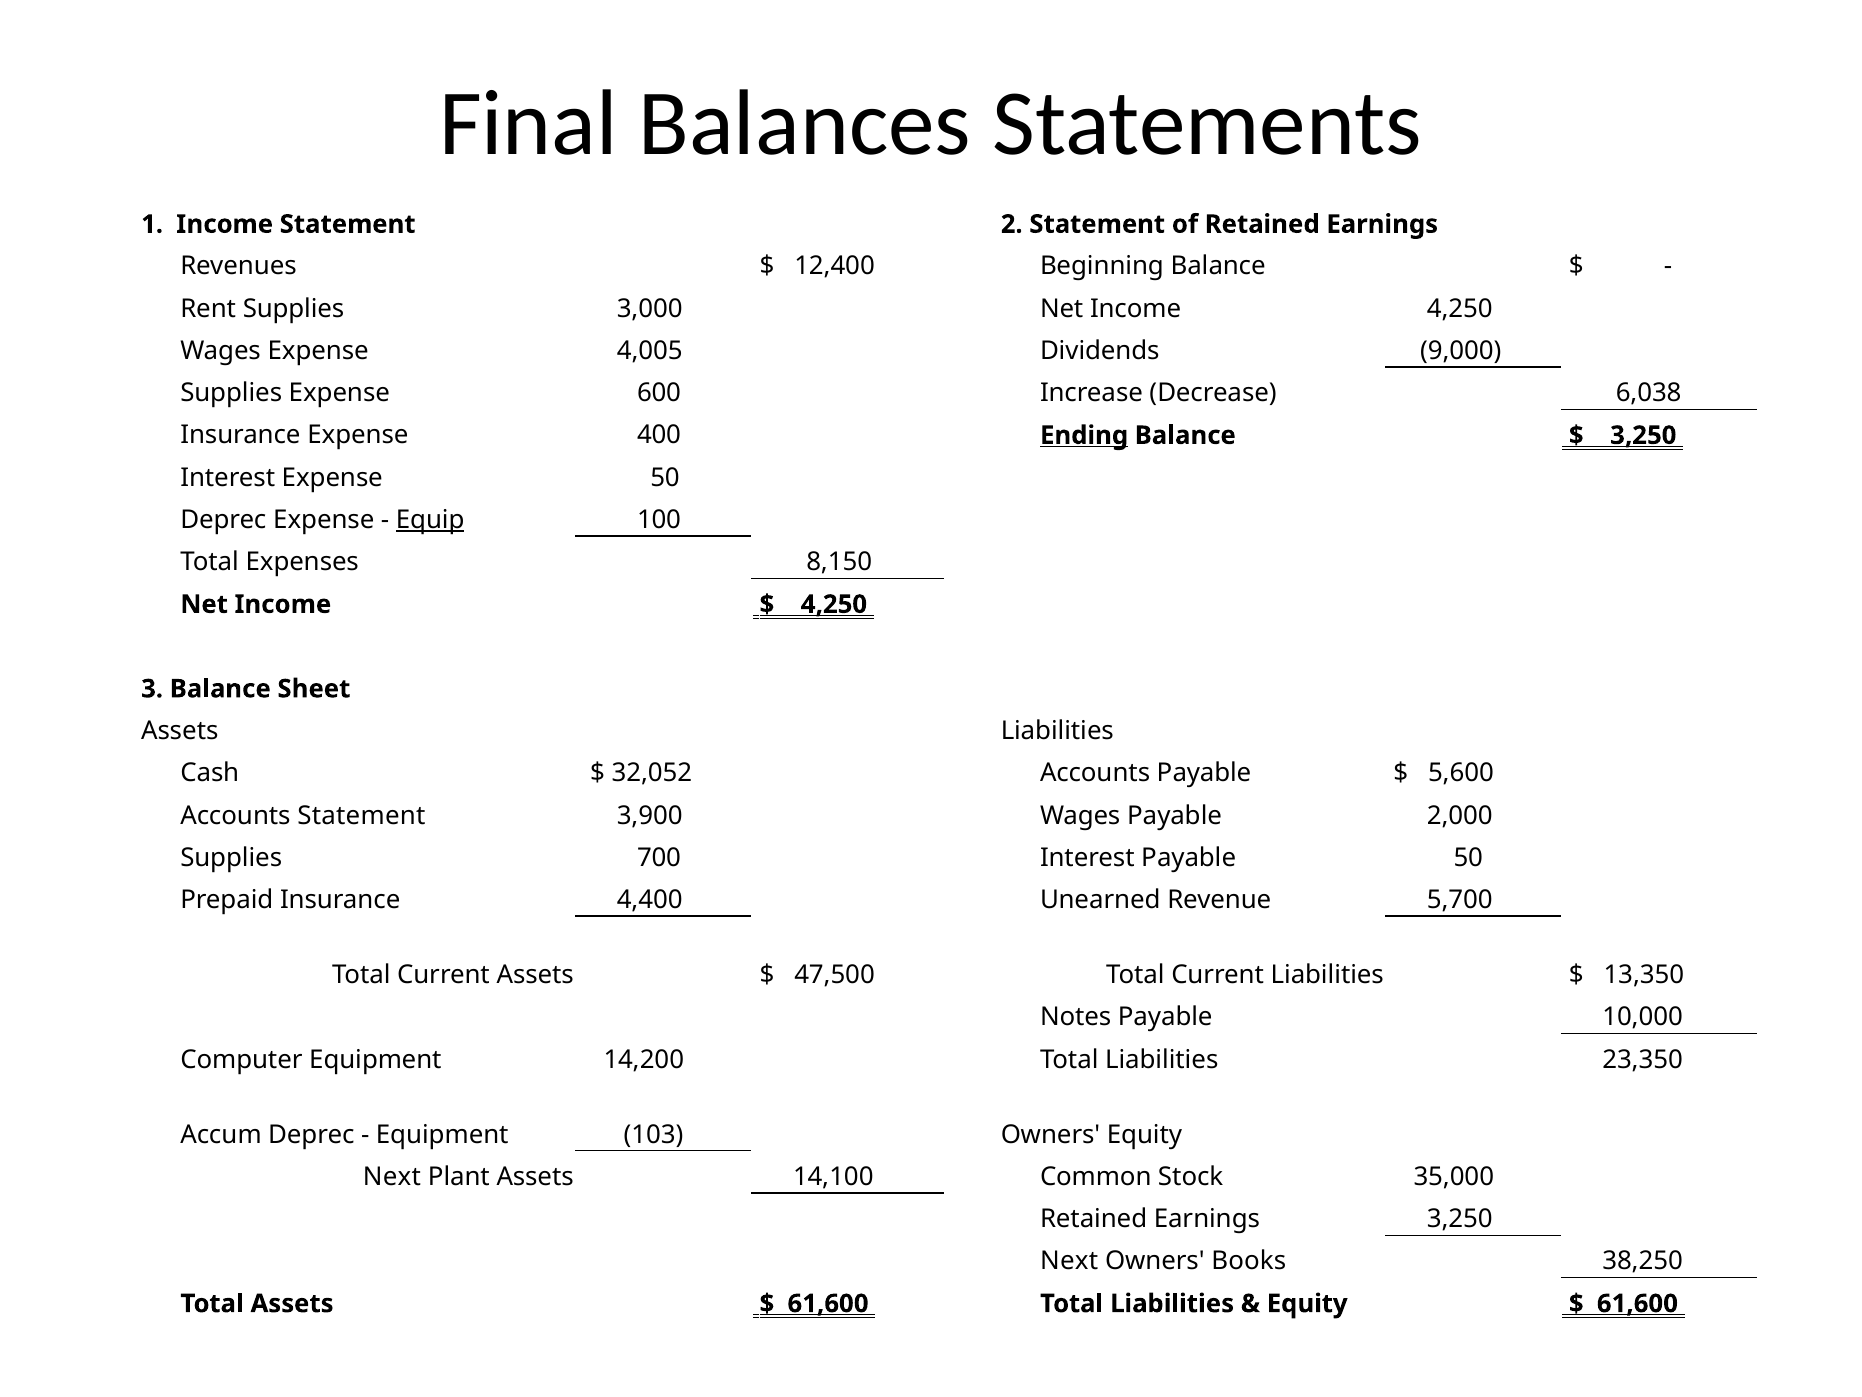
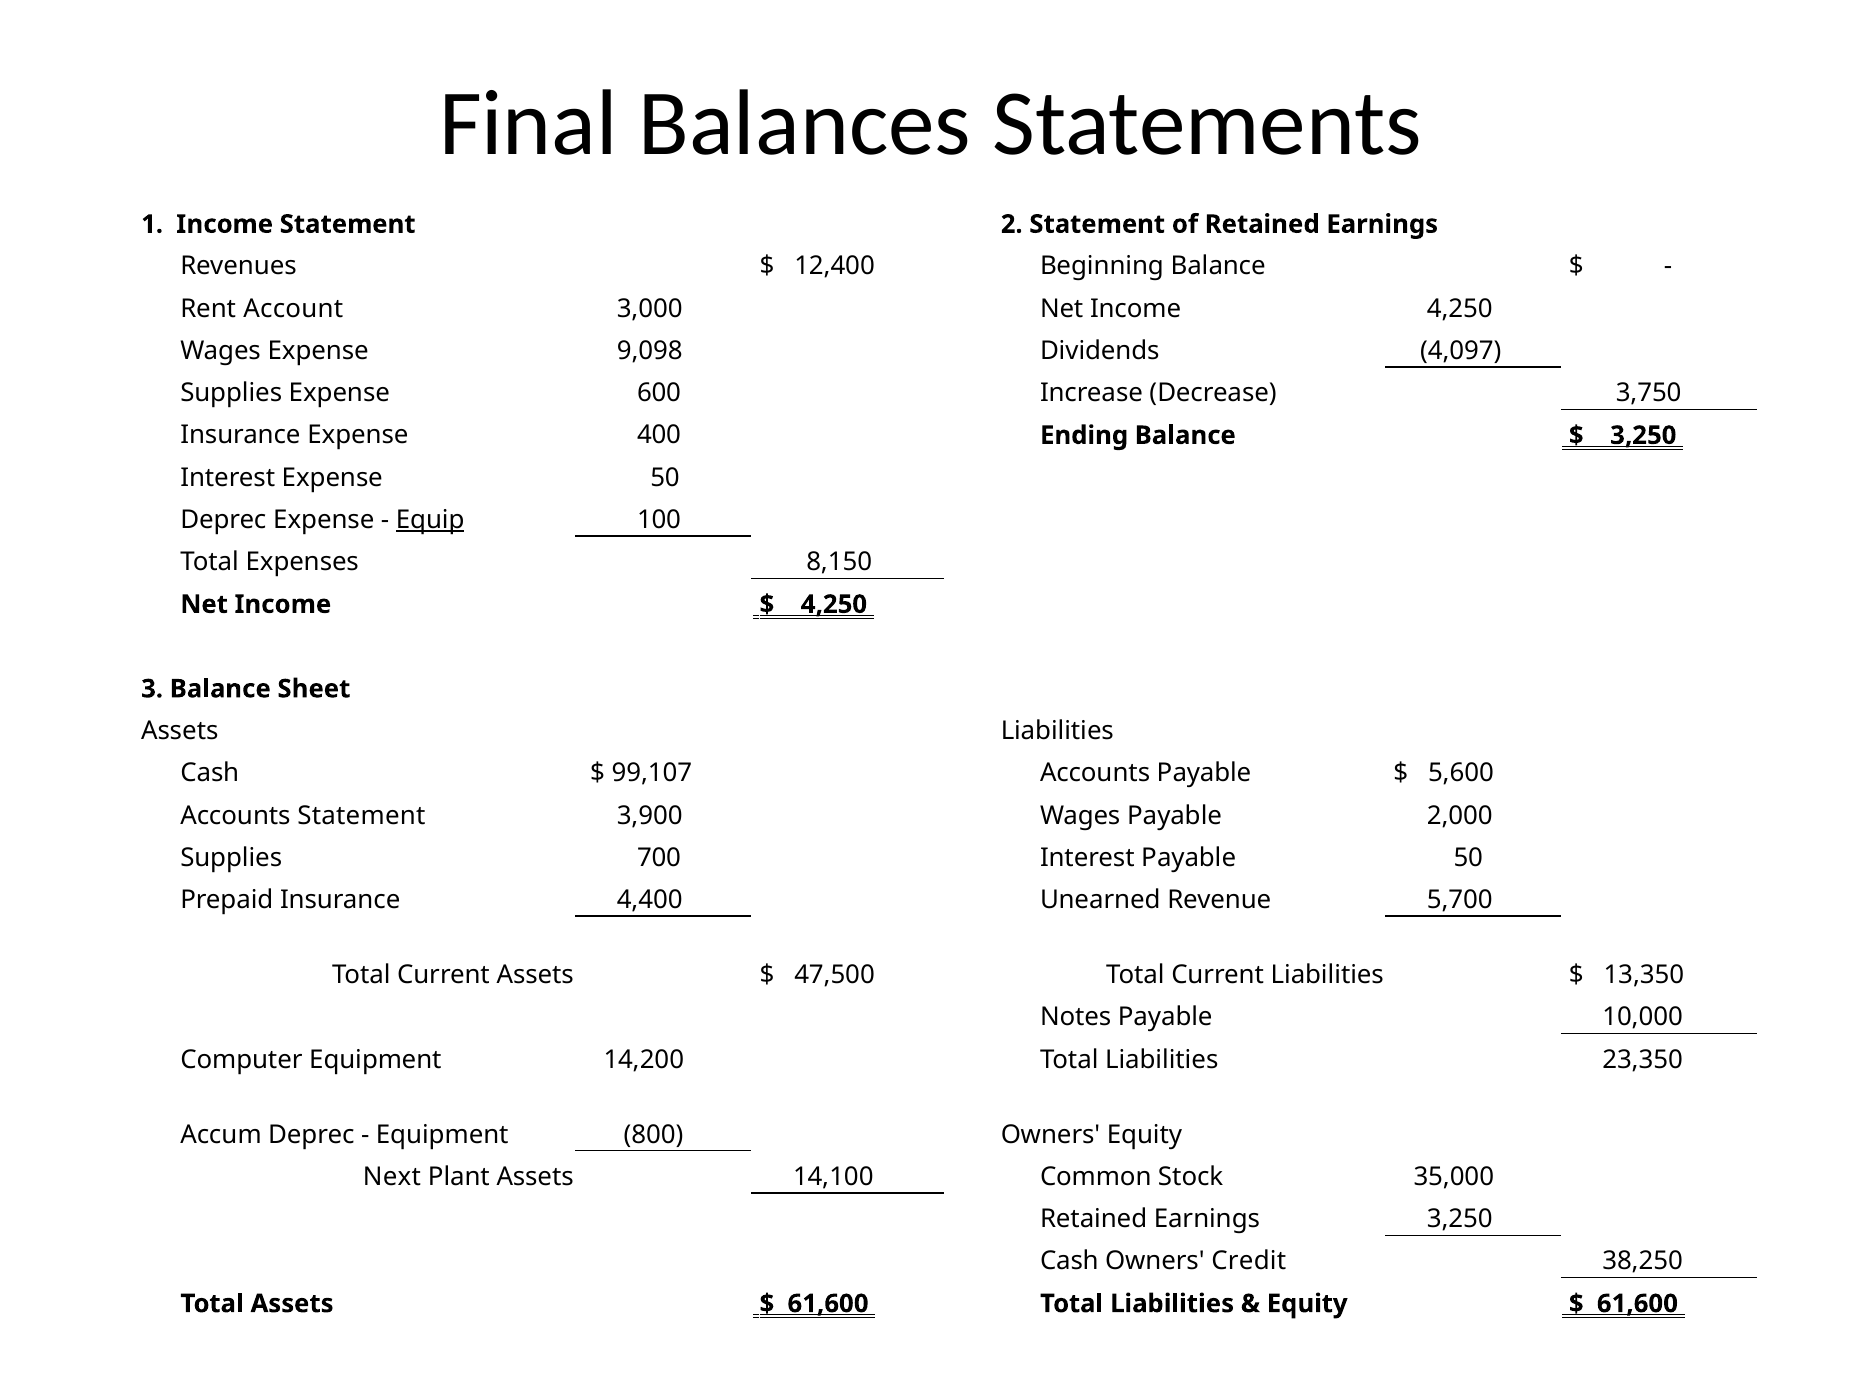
Rent Supplies: Supplies -> Account (293, 309)
4,005: 4,005 -> 9,098 (650, 351)
9,000: 9,000 -> 4,097 (1461, 351)
6,038: 6,038 -> 3,750 (1649, 393)
Ending underline: present -> none (1084, 435)
32,052: 32,052 -> 99,107 (652, 773)
103: 103 -> 800 (654, 1134)
Next: Next -> Cash (1069, 1261)
Books: Books -> Credit (1249, 1261)
